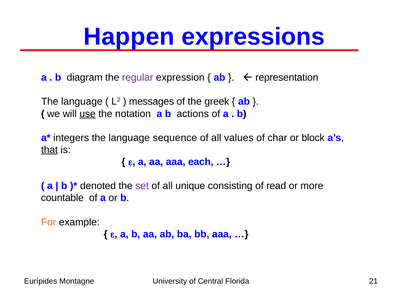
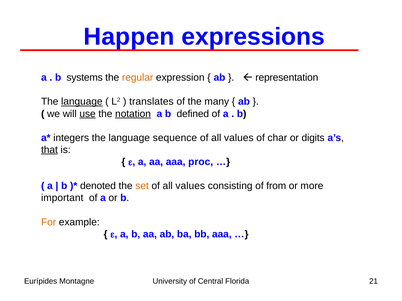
diagram: diagram -> systems (85, 78)
regular colour: purple -> orange (138, 78)
language underline: none -> present (82, 102)
messages: messages -> translates (151, 102)
greek: greek -> many (217, 102)
notation underline: none -> present (133, 114)
actions: actions -> defined (193, 114)
block: block -> digits (313, 138)
each: each -> proc (201, 162)
set colour: purple -> orange (142, 186)
unique: unique -> values (190, 186)
read: read -> from (276, 186)
countable: countable -> important (62, 198)
